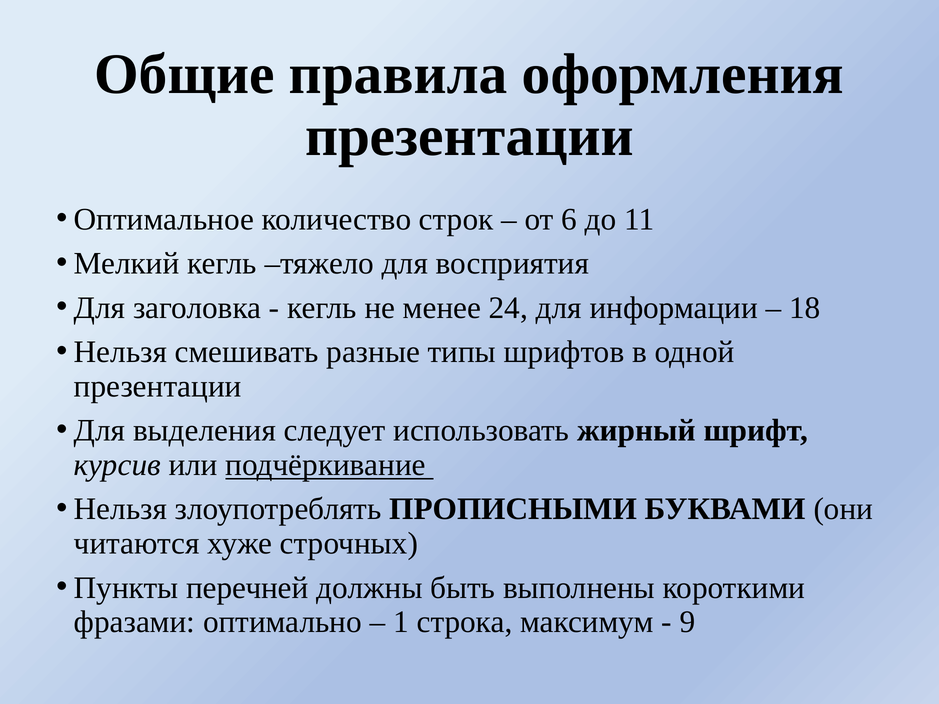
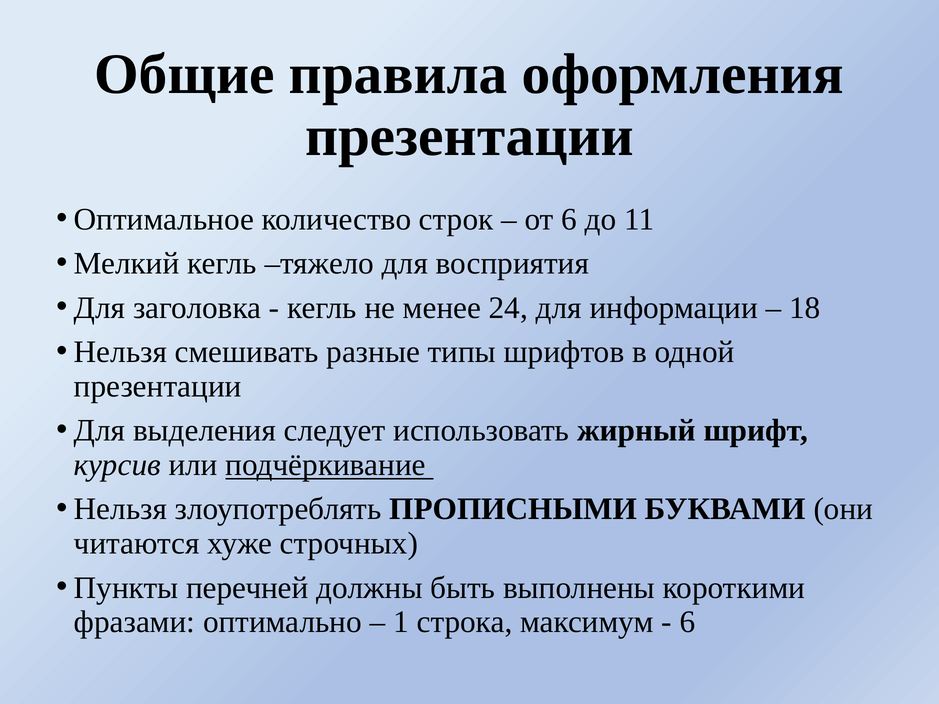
9: 9 -> 6 (687, 622)
